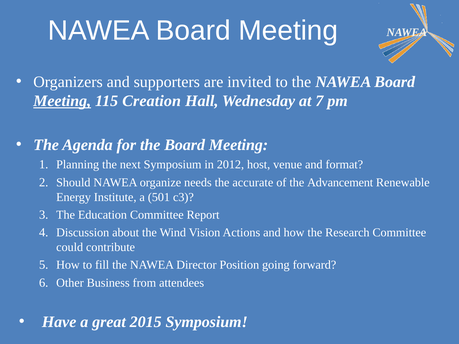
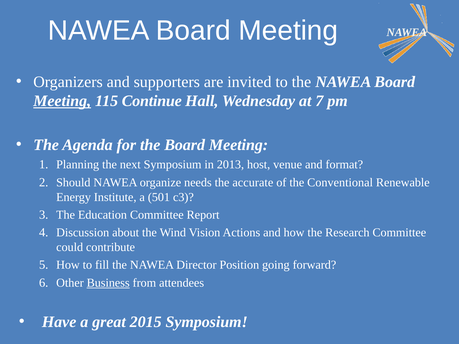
Creation: Creation -> Continue (152, 101)
2012: 2012 -> 2013 (230, 165)
Advancement: Advancement -> Conventional (340, 183)
Business underline: none -> present (108, 283)
